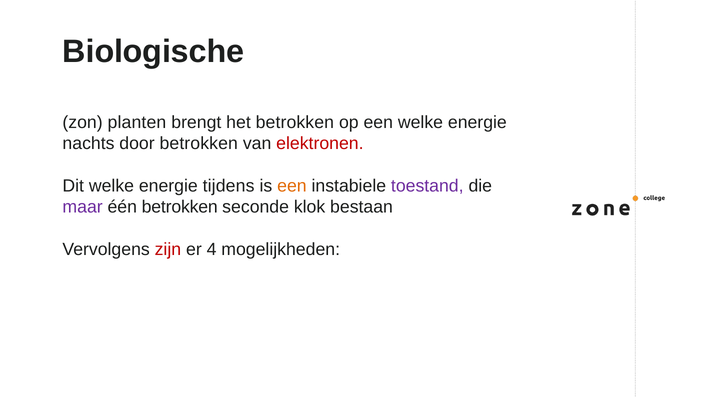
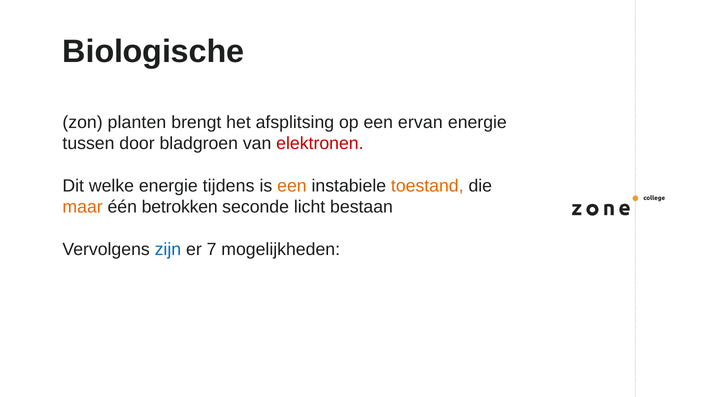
het betrokken: betrokken -> afsplitsing (295, 122)
een welke: welke -> ervan (420, 122)
nachts: nachts -> tussen (88, 144)
door betrokken: betrokken -> bladgroen (199, 144)
toestand colour: purple -> orange (427, 186)
maar colour: purple -> orange (83, 207)
klok: klok -> licht (310, 207)
zijn colour: red -> blue (168, 250)
4: 4 -> 7 (212, 250)
